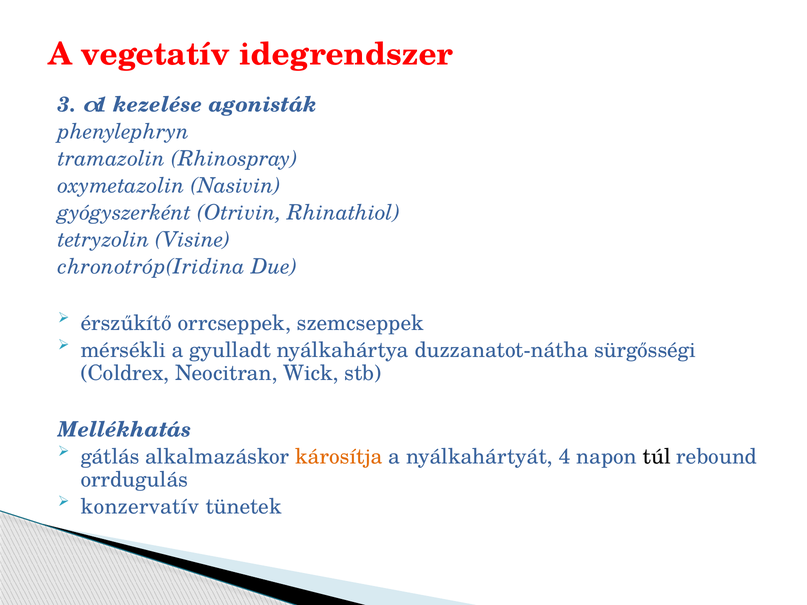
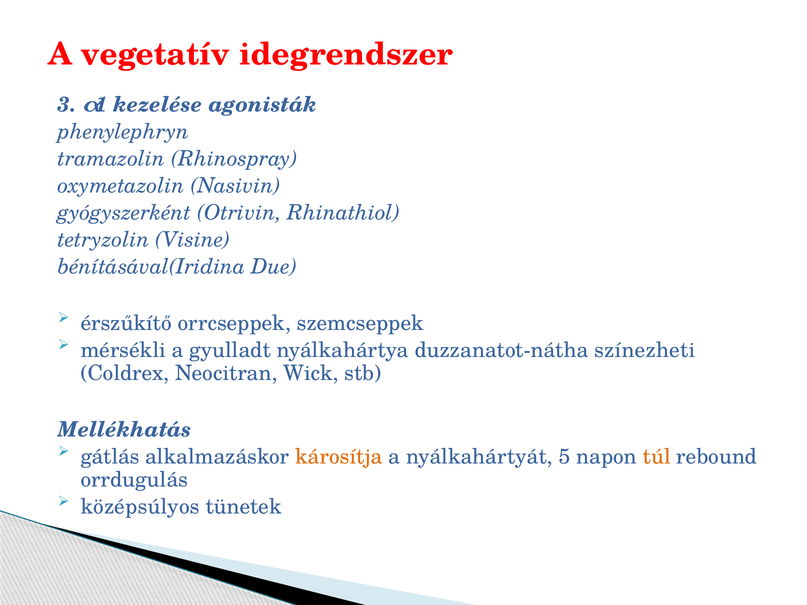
chronotróp(Iridina: chronotróp(Iridina -> bénításával(Iridina (152, 267)
sürgősségi: sürgősségi -> színezheti (645, 350)
4: 4 -> 5 (564, 457)
túl colour: black -> orange (657, 457)
konzervatív: konzervatív -> középsúlyos (140, 507)
